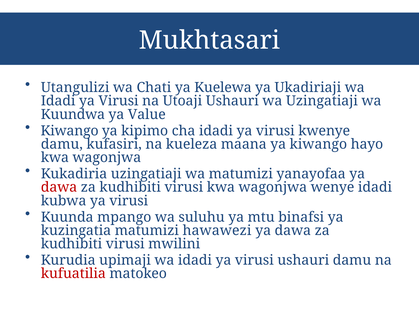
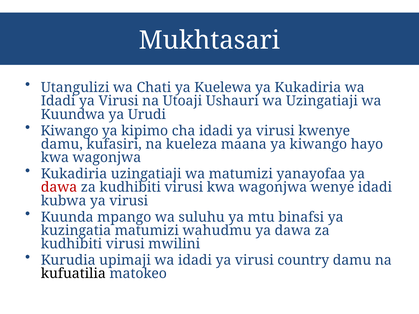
ya Ukadiriaji: Ukadiriaji -> Kukadiria (308, 88)
Value: Value -> Urudi (147, 115)
hawawezi: hawawezi -> wahudmu (217, 231)
virusi ushauri: ushauri -> country (303, 261)
kufuatilia colour: red -> black (73, 274)
